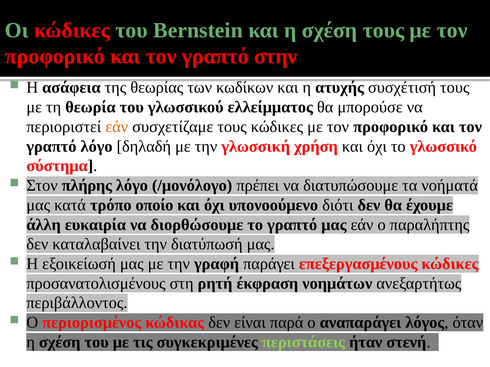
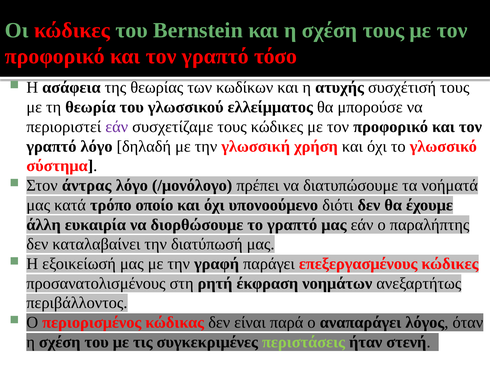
στην: στην -> τόσο (276, 56)
εάν colour: orange -> purple (117, 127)
πλήρης: πλήρης -> άντρας (87, 186)
